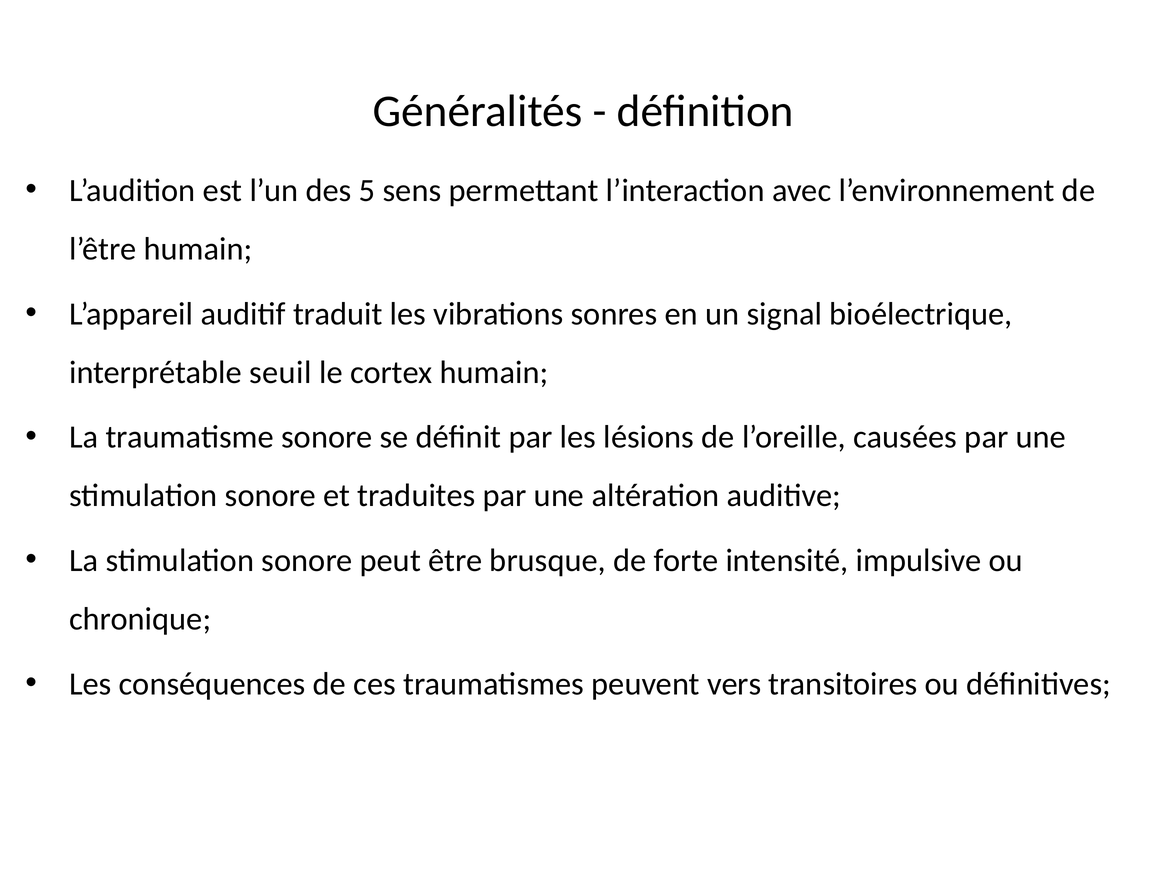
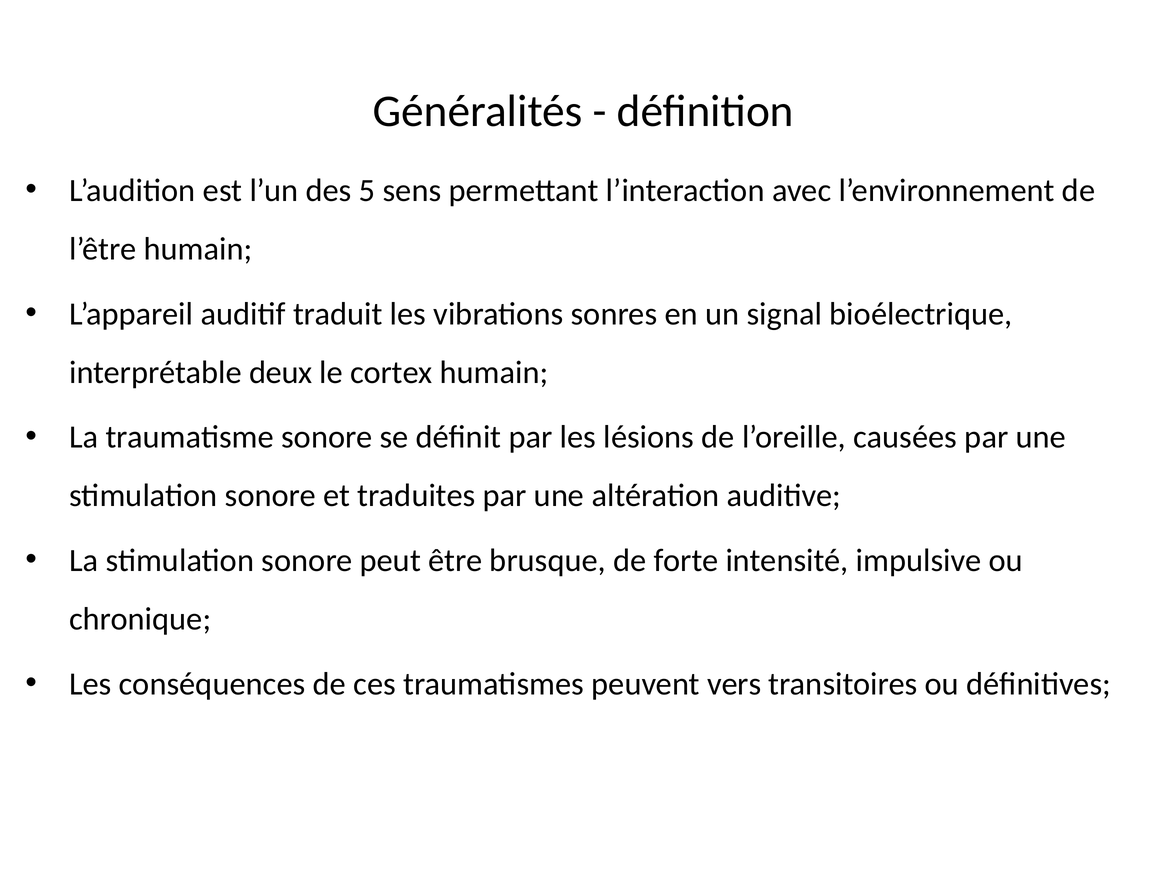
seuil: seuil -> deux (281, 372)
